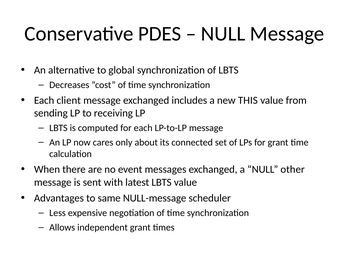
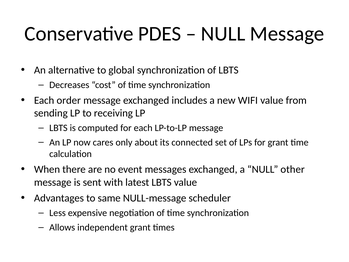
client: client -> order (69, 100)
THIS: THIS -> WIFI (248, 100)
